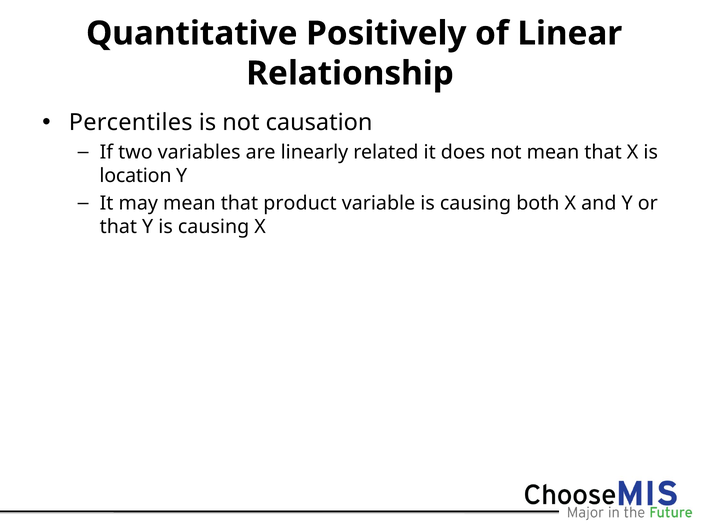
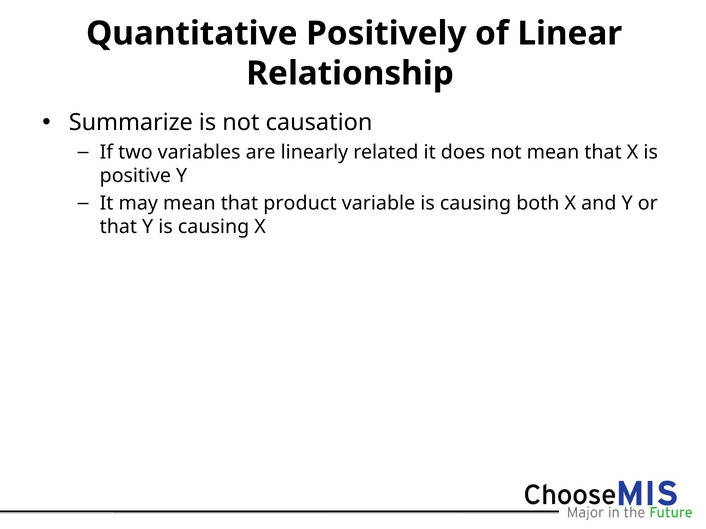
Percentiles: Percentiles -> Summarize (131, 123)
location: location -> positive (135, 176)
